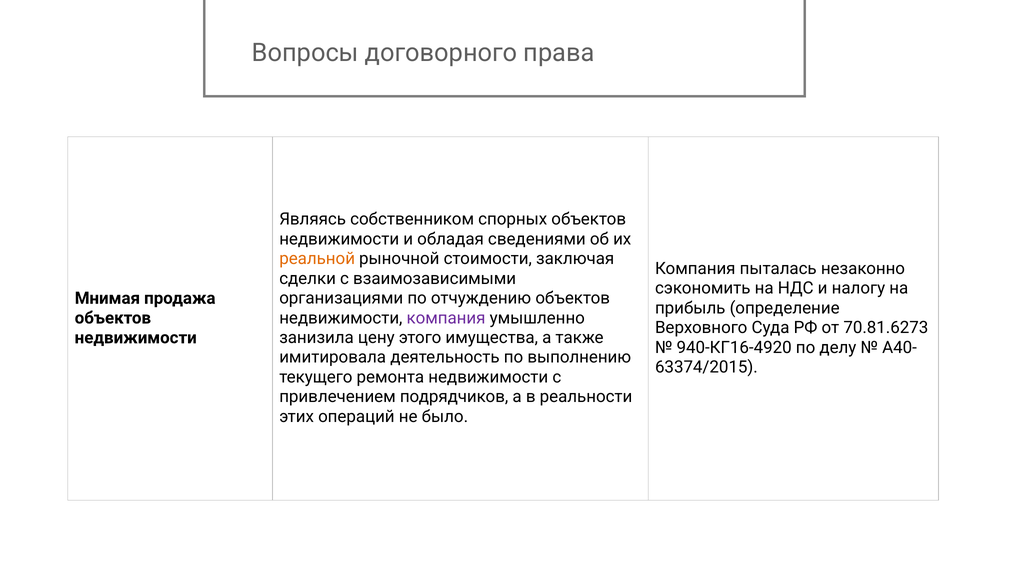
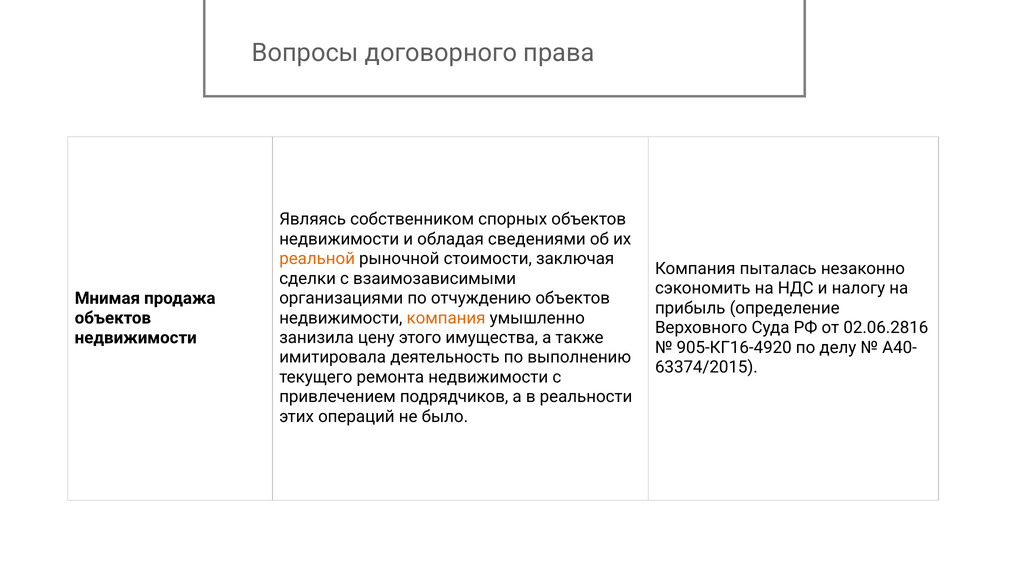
компания colour: purple -> orange (446, 318)
70.81.6273: 70.81.6273 -> 02.06.2816 (886, 328)
940-КГ16-4920: 940-КГ16-4920 -> 905-КГ16-4920 (734, 347)
